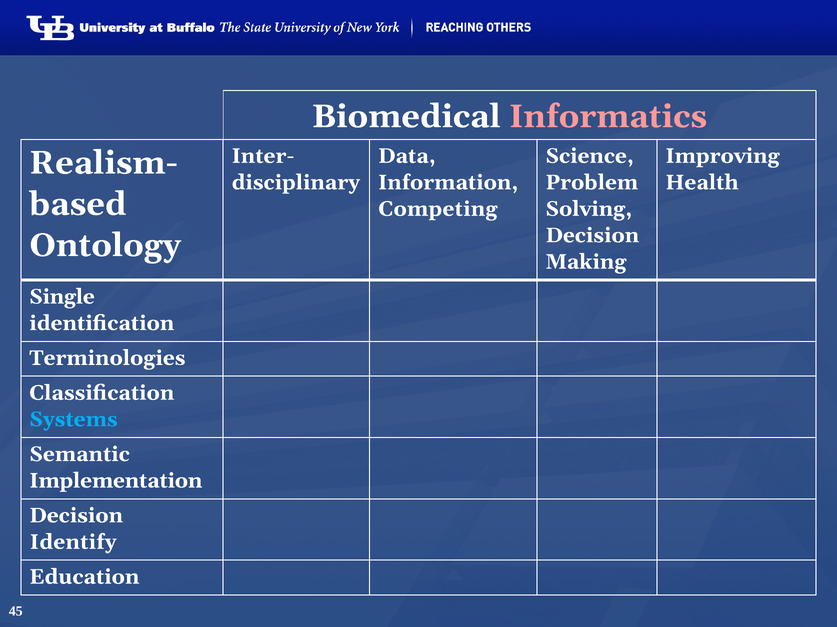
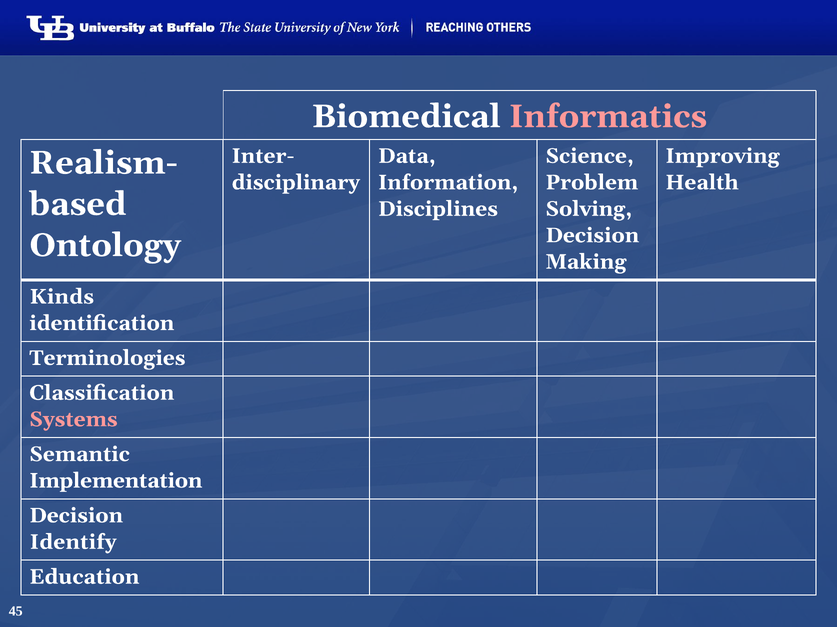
Competing: Competing -> Disciplines (438, 209)
Single: Single -> Kinds (62, 297)
Systems colour: light blue -> pink (73, 420)
